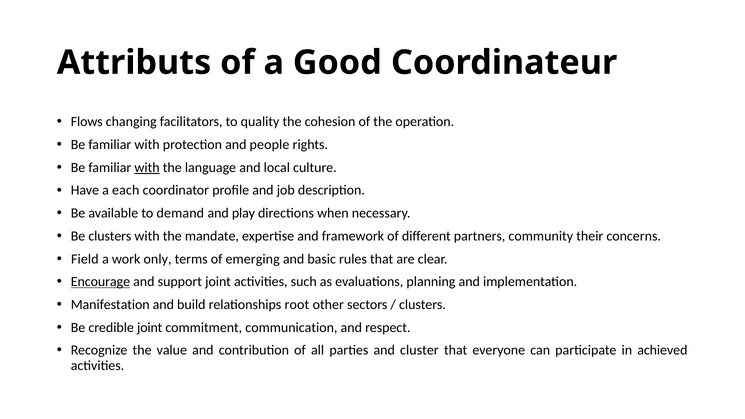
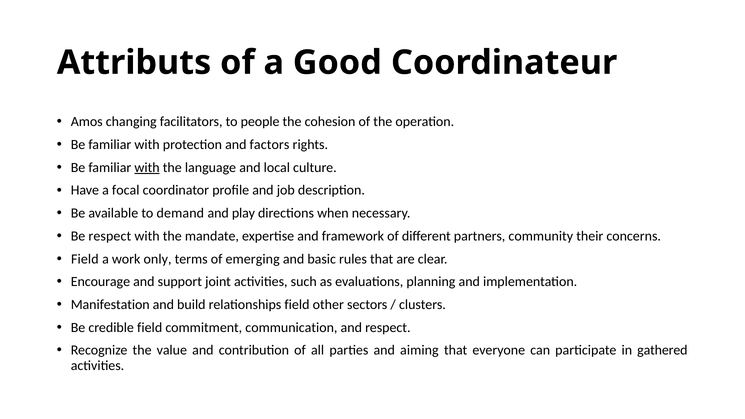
Flows: Flows -> Amos (87, 122)
quality: quality -> people (260, 122)
people: people -> factors (270, 145)
each: each -> focal (126, 190)
Be clusters: clusters -> respect (110, 236)
Encourage underline: present -> none (100, 282)
relationships root: root -> field (297, 305)
credible joint: joint -> field (150, 328)
cluster: cluster -> aiming (419, 350)
achieved: achieved -> gathered (662, 350)
